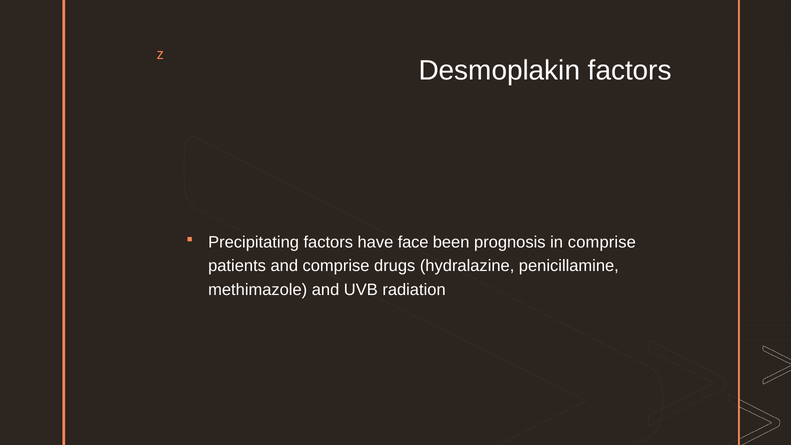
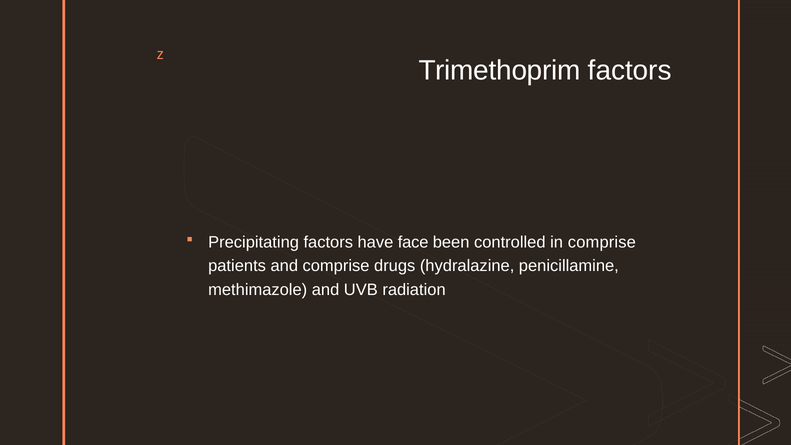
Desmoplakin: Desmoplakin -> Trimethoprim (500, 70)
prognosis: prognosis -> controlled (510, 242)
